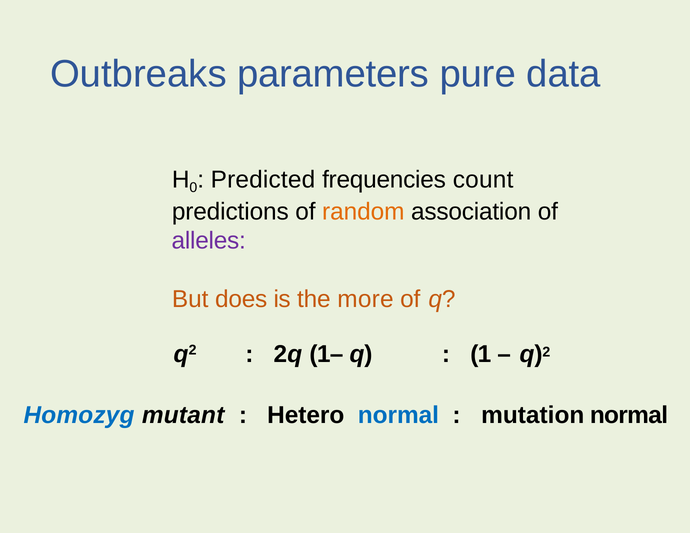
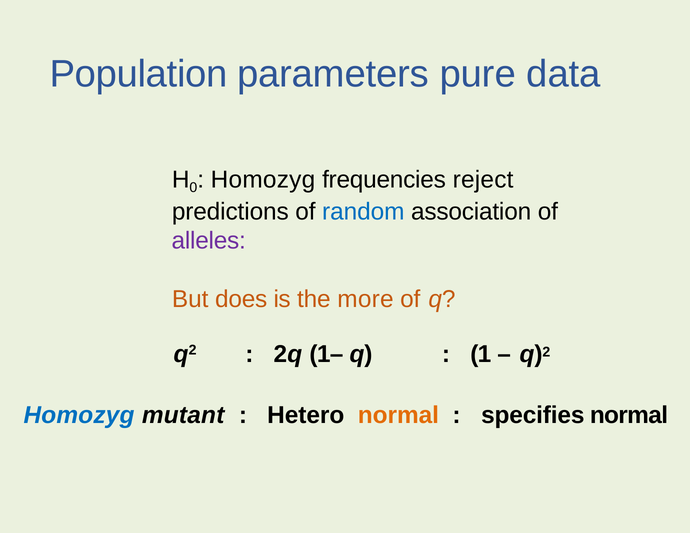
Outbreaks: Outbreaks -> Population (139, 74)
Predicted: Predicted -> Homozyg (263, 180)
count: count -> reject (483, 180)
random colour: orange -> blue (363, 212)
normal colour: blue -> orange (398, 415)
mutation: mutation -> specifies (533, 415)
